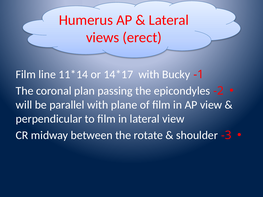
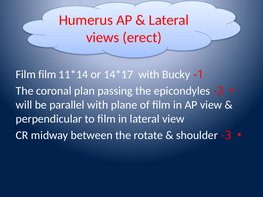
Film line: line -> film (47, 75)
